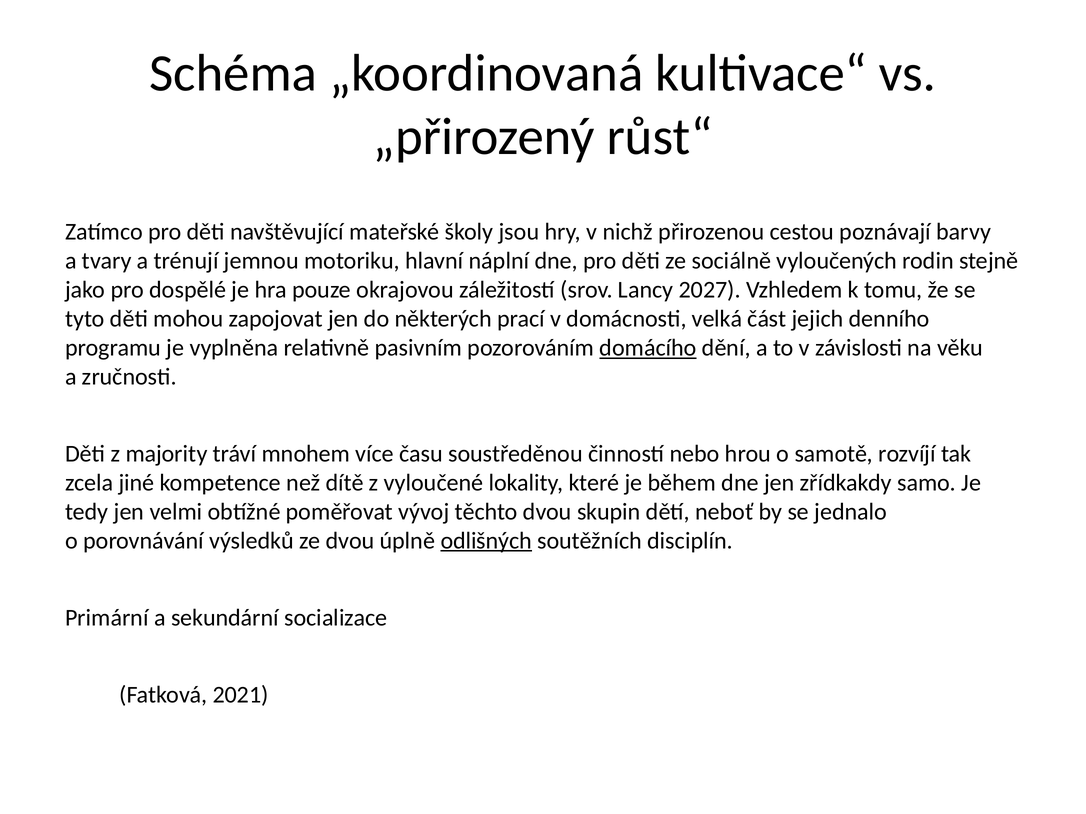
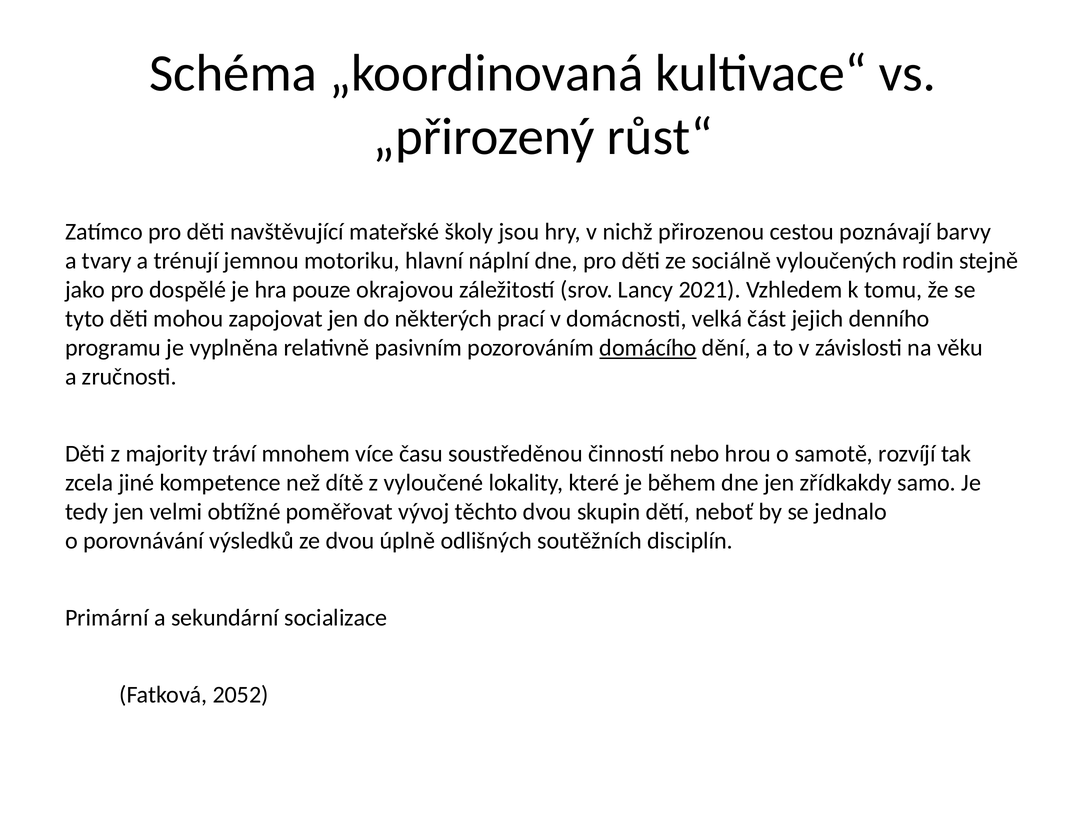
2027: 2027 -> 2021 (710, 290)
odlišných underline: present -> none (486, 541)
2021: 2021 -> 2052 (241, 695)
